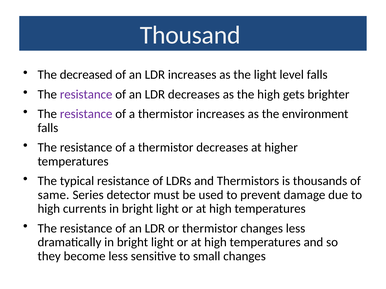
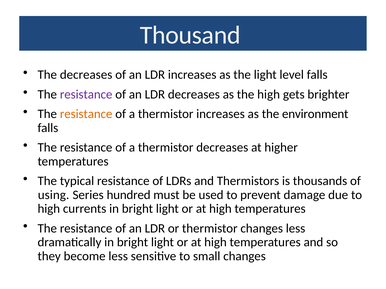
The decreased: decreased -> decreases (86, 75)
resistance colour: purple -> orange (86, 114)
same: same -> using (54, 195)
detector: detector -> hundred (129, 195)
